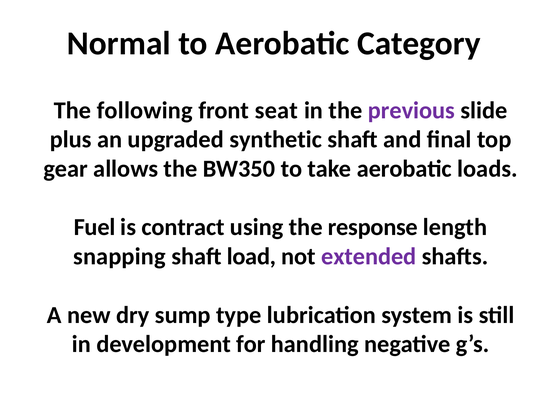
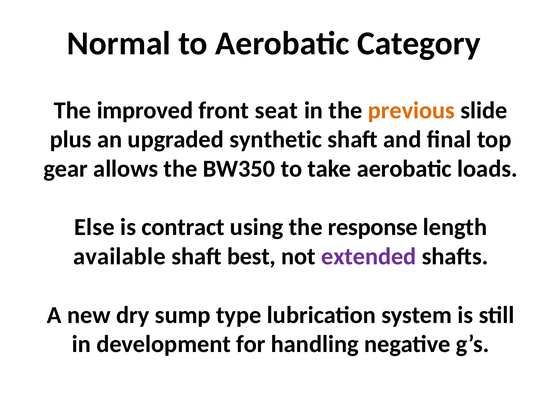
following: following -> improved (145, 110)
previous colour: purple -> orange (411, 110)
Fuel: Fuel -> Else (94, 227)
snapping: snapping -> available (119, 257)
load: load -> best (251, 257)
